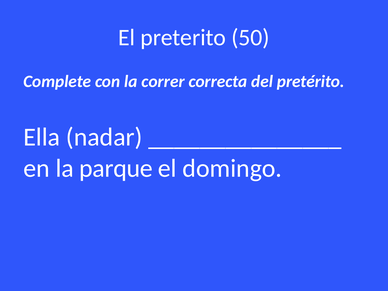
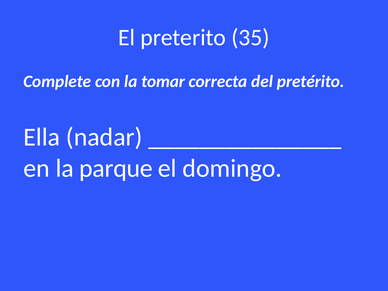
50: 50 -> 35 (250, 38)
correr: correr -> tomar (163, 81)
